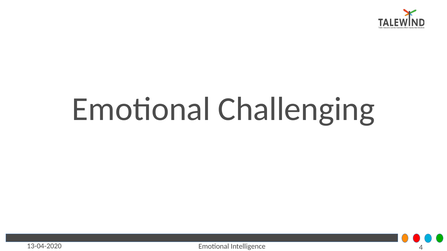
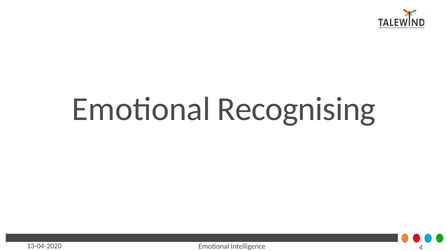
Challenging: Challenging -> Recognising (296, 109)
